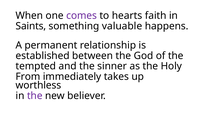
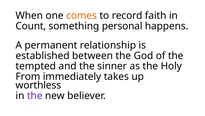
comes colour: purple -> orange (82, 16)
hearts: hearts -> record (127, 16)
Saints: Saints -> Count (31, 26)
valuable: valuable -> personal (122, 26)
